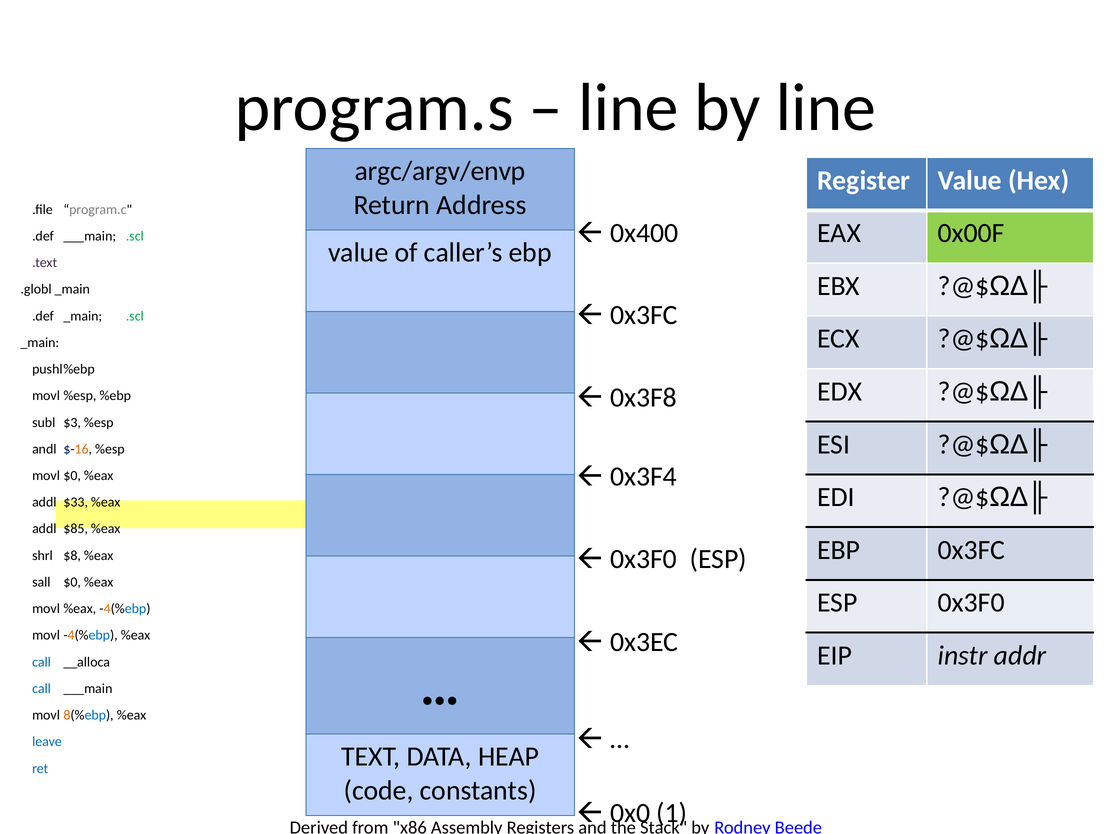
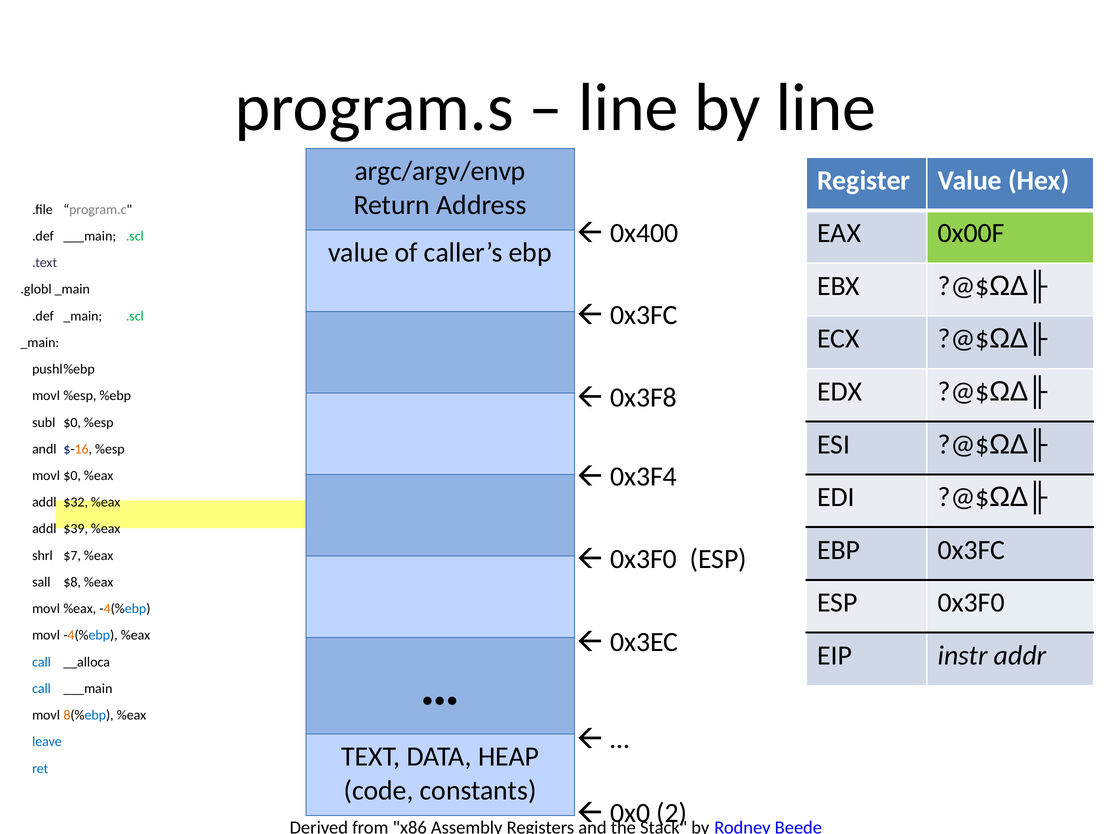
$3: $3 -> $0 (72, 422)
$33: $33 -> $32 (76, 502)
$85: $85 -> $39 (76, 529)
$8: $8 -> $7 (72, 556)
$0: $0 -> $8 (72, 582)
1: 1 -> 2 (672, 813)
